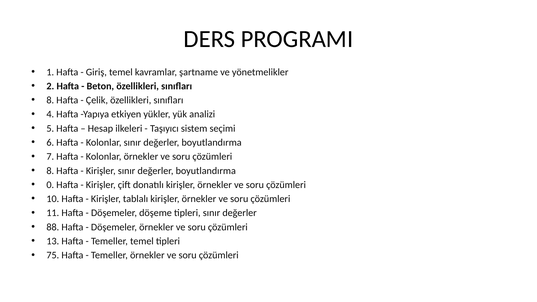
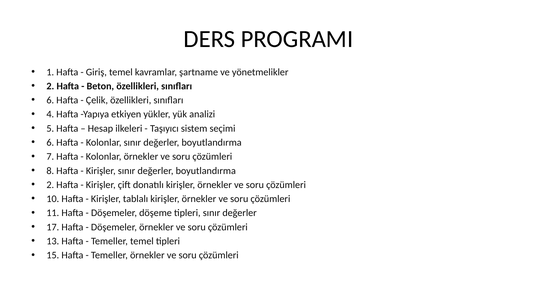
8: 8 -> 6 (50, 100)
0: 0 -> 2 (50, 185)
88: 88 -> 17 (53, 227)
75: 75 -> 15 (53, 255)
